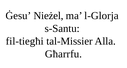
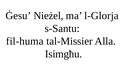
fil-tiegħi: fil-tiegħi -> fil-huma (25, 41)
Għarrfu: Għarrfu -> Isimgħu (64, 54)
